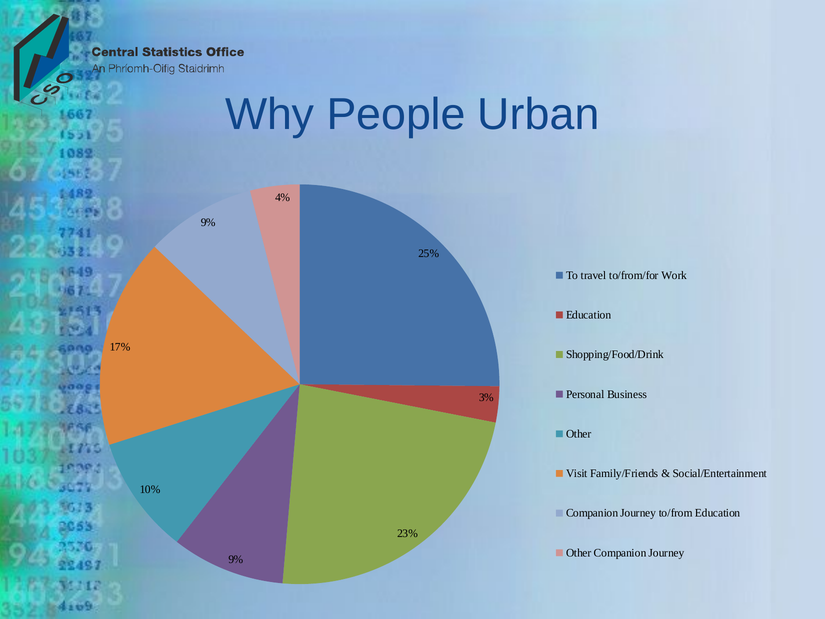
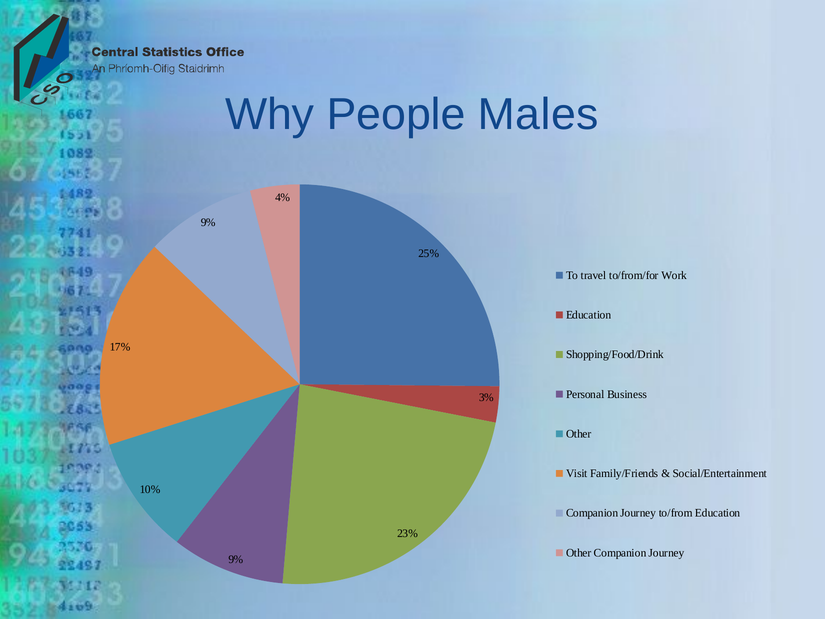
Urban: Urban -> Males (538, 114)
